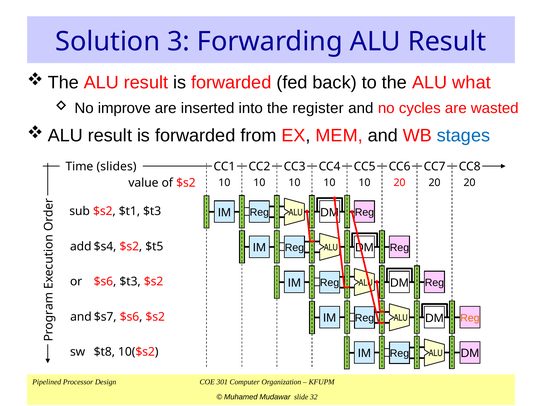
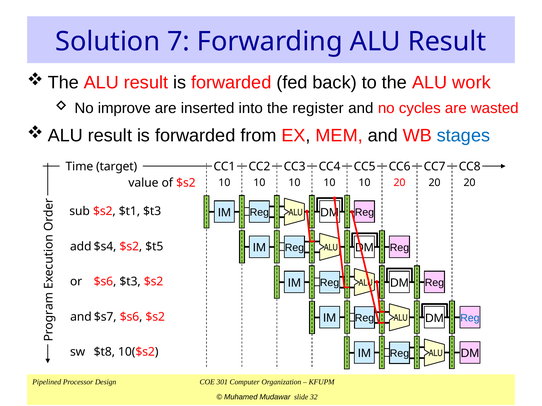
3: 3 -> 7 (179, 42)
what: what -> work (472, 83)
slides: slides -> target (117, 167)
Reg colour: orange -> blue (470, 318)
